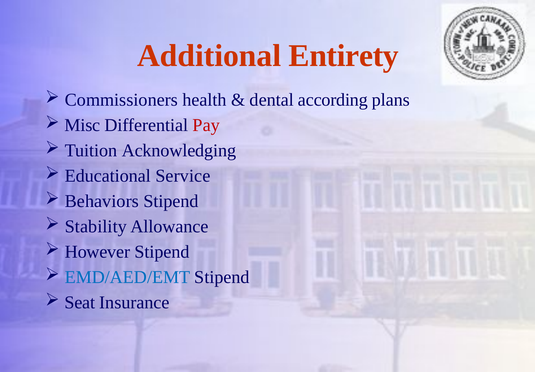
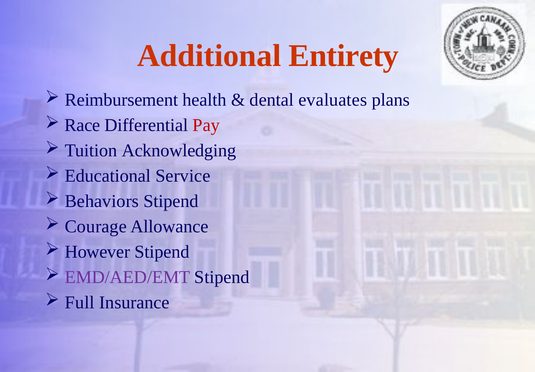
Commissioners: Commissioners -> Reimbursement (121, 100)
according: according -> evaluates (333, 100)
Misc: Misc -> Race (82, 125)
Stability: Stability -> Courage (96, 227)
EMD/AED/EMT colour: blue -> purple (127, 277)
Seat: Seat -> Full (80, 303)
